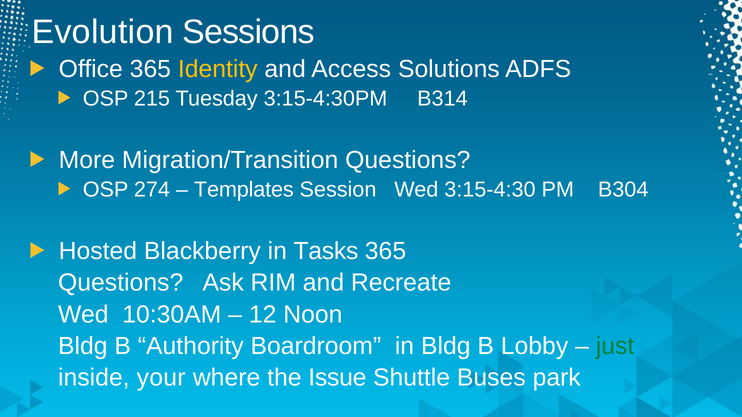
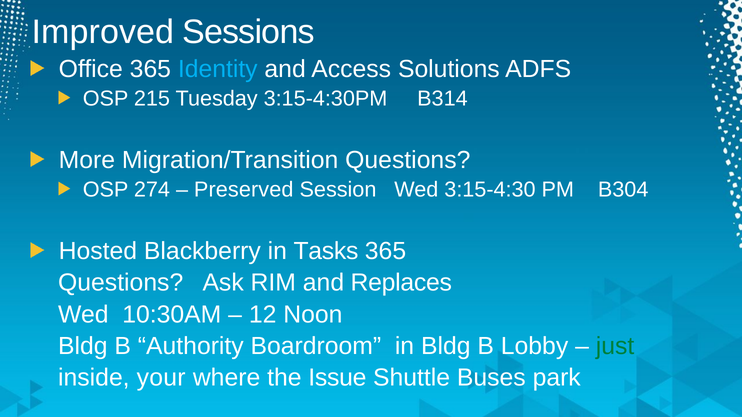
Evolution: Evolution -> Improved (103, 32)
Identity colour: yellow -> light blue (218, 69)
Templates: Templates -> Preserved (244, 190)
Recreate: Recreate -> Replaces (401, 283)
